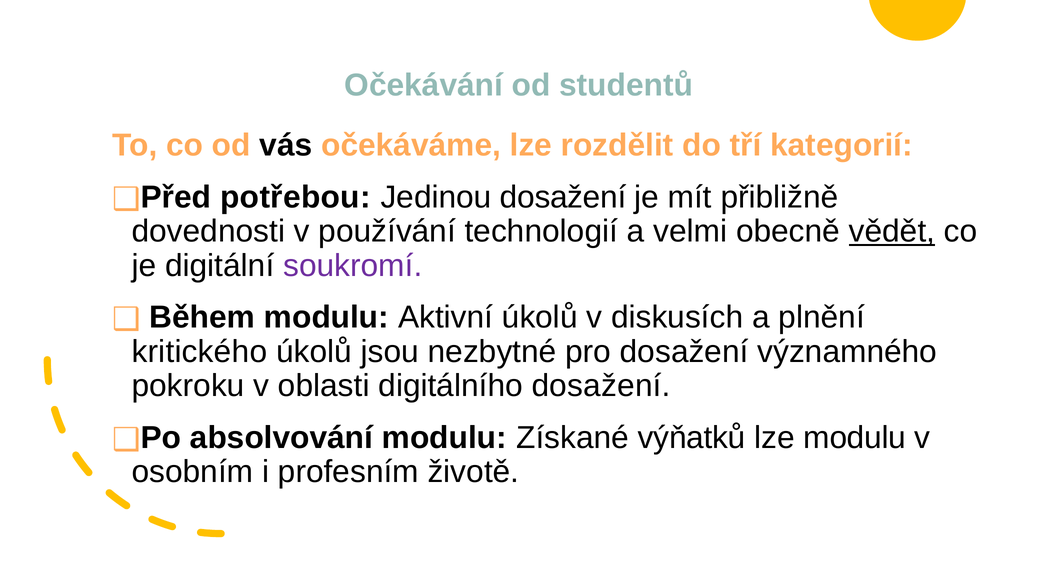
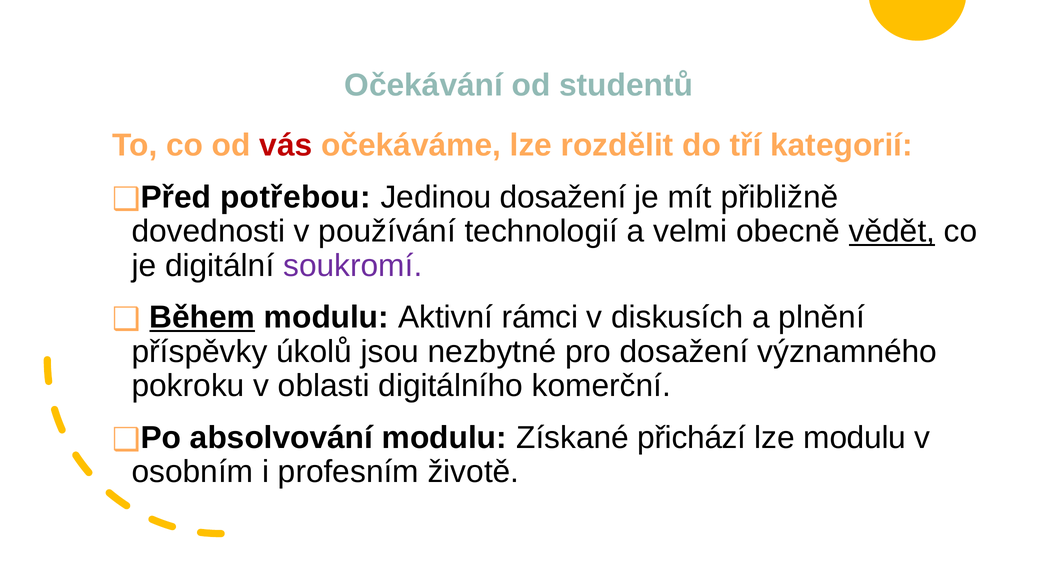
vás colour: black -> red (286, 145)
Během underline: none -> present (202, 317)
Aktivní úkolů: úkolů -> rámci (540, 317)
kritického: kritického -> příspěvky (200, 352)
digitálního dosažení: dosažení -> komerční (601, 386)
výňatků: výňatků -> přichází (692, 437)
